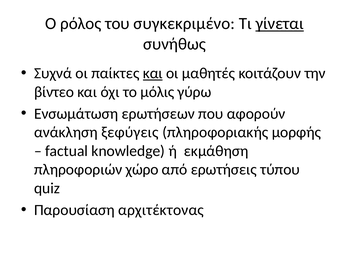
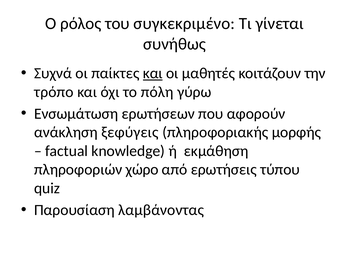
γίνεται underline: present -> none (280, 24)
βίντεο: βίντεο -> τρόπο (54, 92)
μόλις: μόλις -> πόλη (157, 92)
αρχιτέκτονας: αρχιτέκτονας -> λαμβάνοντας (161, 210)
